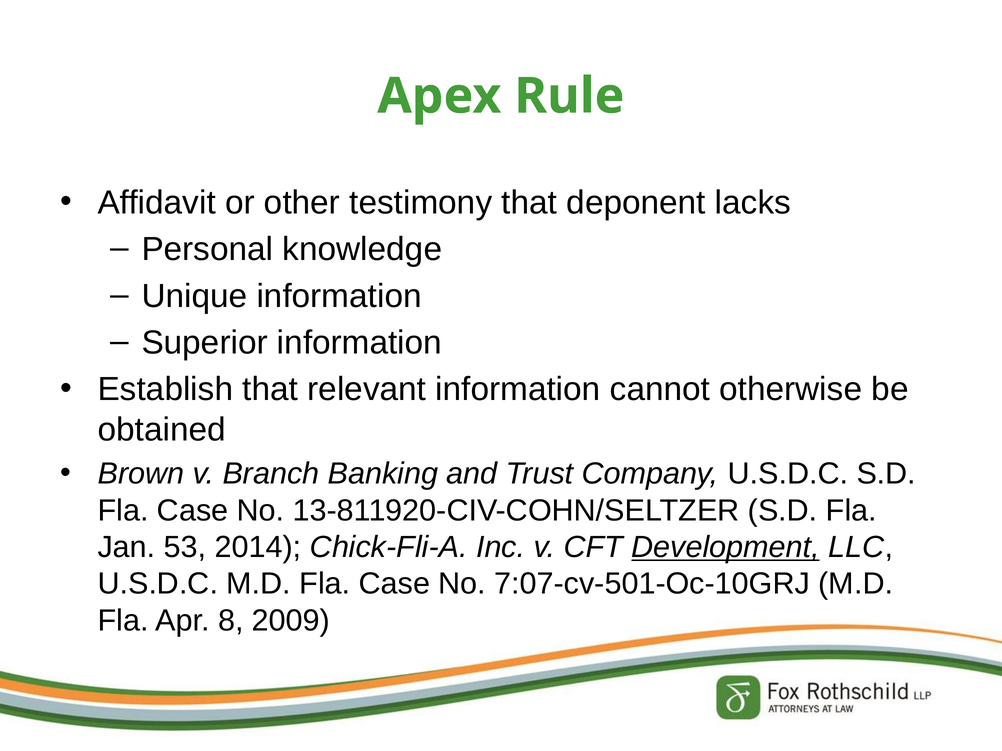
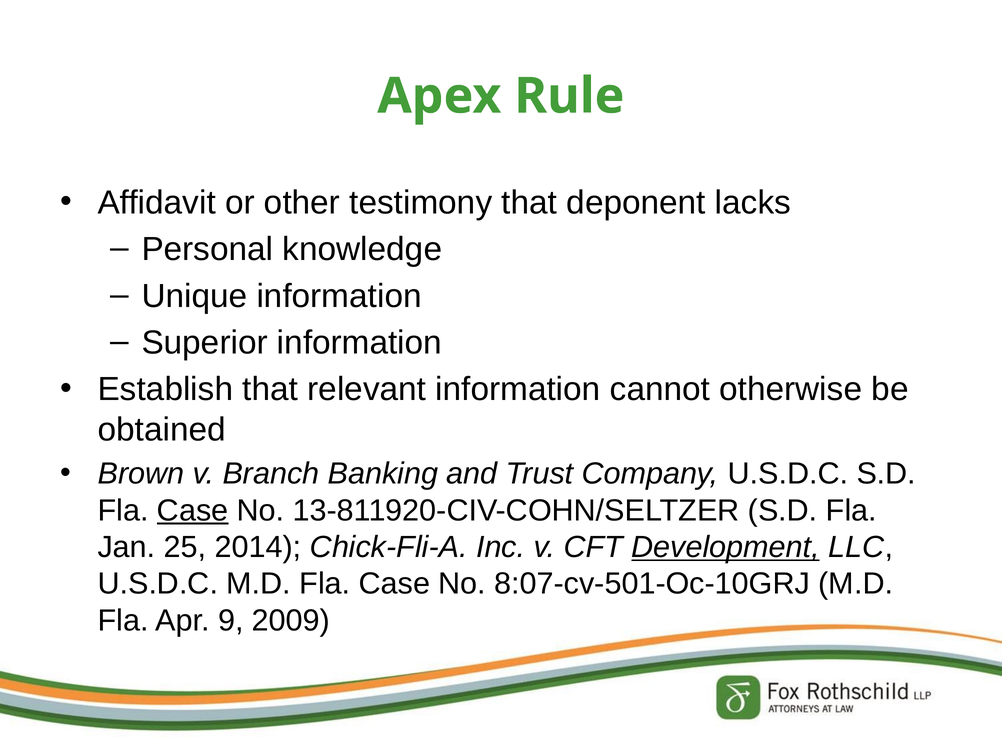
Case underline: none -> present (193, 511)
53: 53 -> 25 (185, 547)
7:07-cv-501-Oc-10GRJ: 7:07-cv-501-Oc-10GRJ -> 8:07-cv-501-Oc-10GRJ (652, 584)
8: 8 -> 9 (231, 621)
